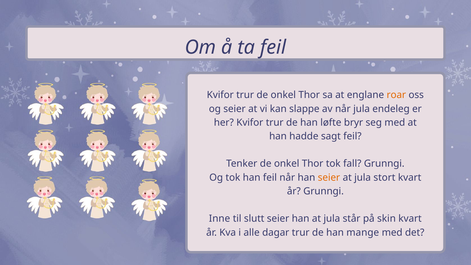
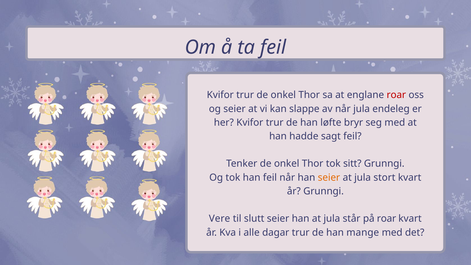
roar colour: orange -> red (396, 95)
fall: fall -> sitt (352, 164)
Inne: Inne -> Vere (220, 219)
på skin: skin -> roar (387, 219)
